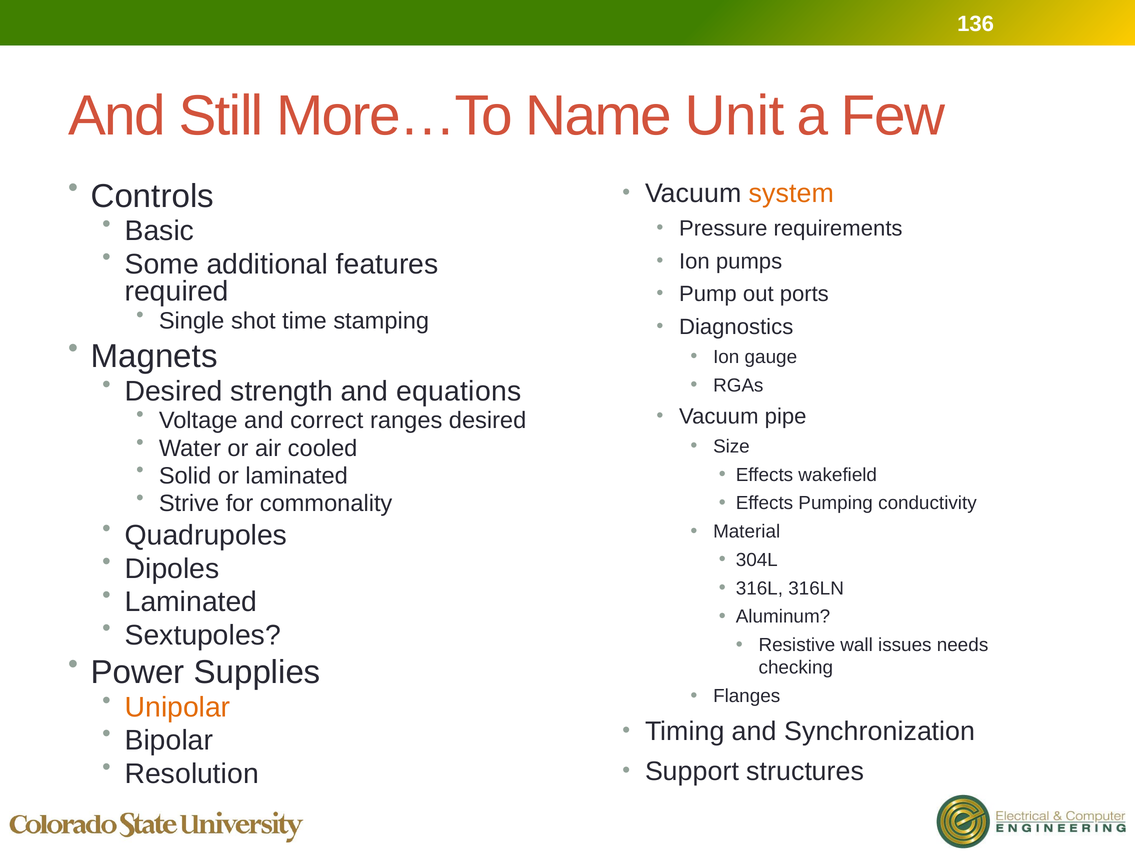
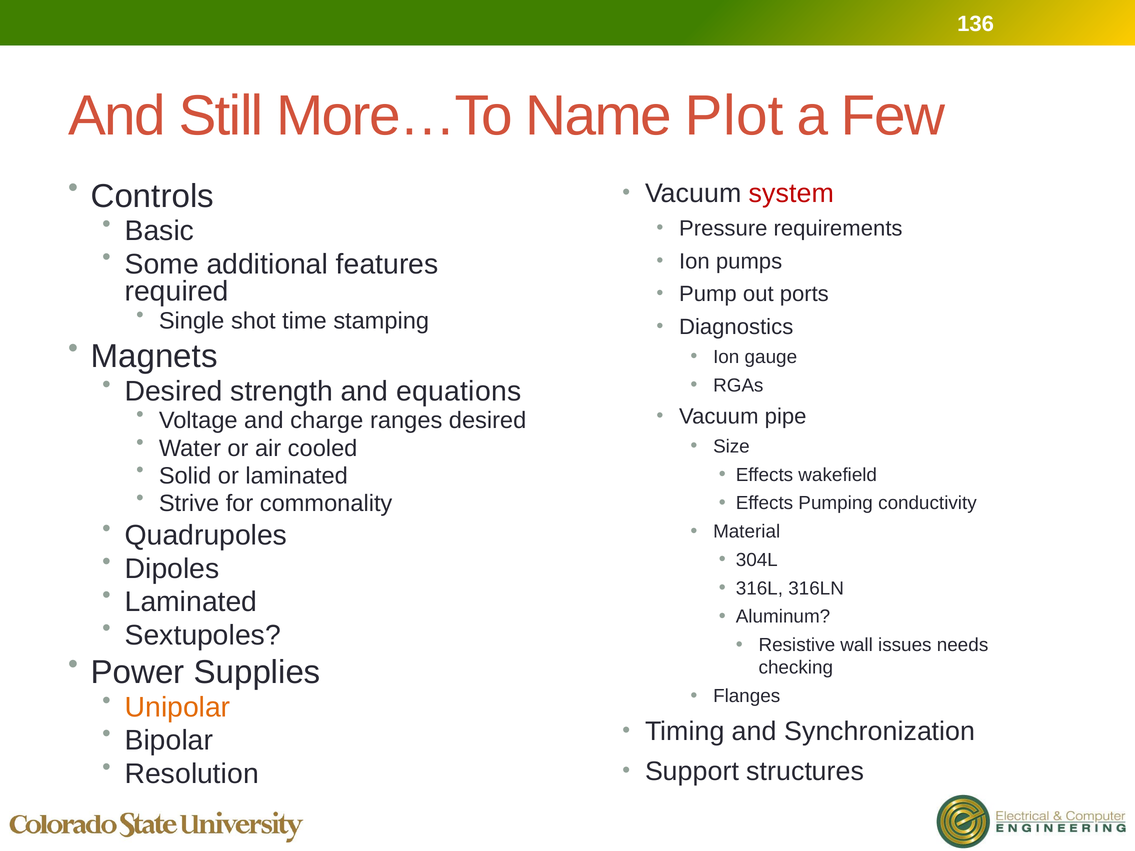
Unit: Unit -> Plot (734, 116)
system colour: orange -> red (791, 193)
correct: correct -> charge (327, 421)
